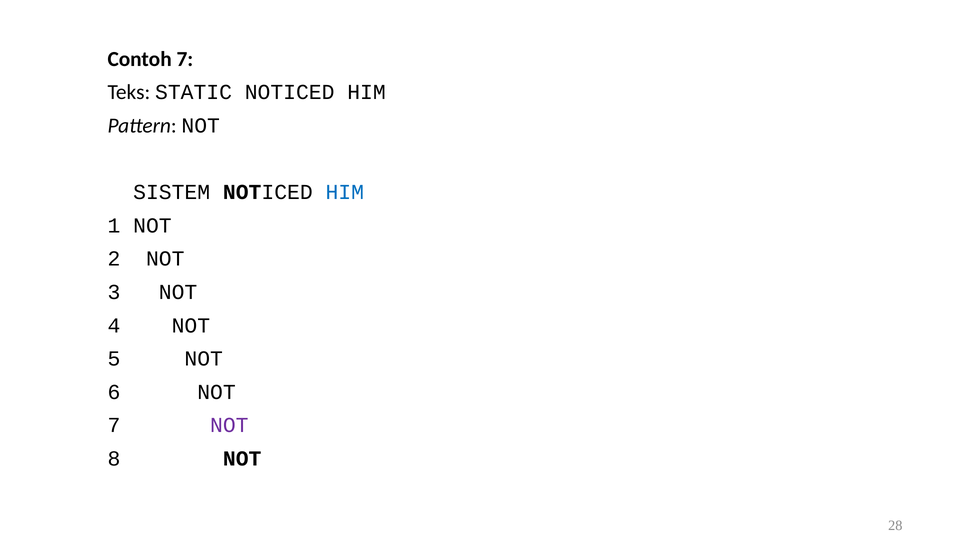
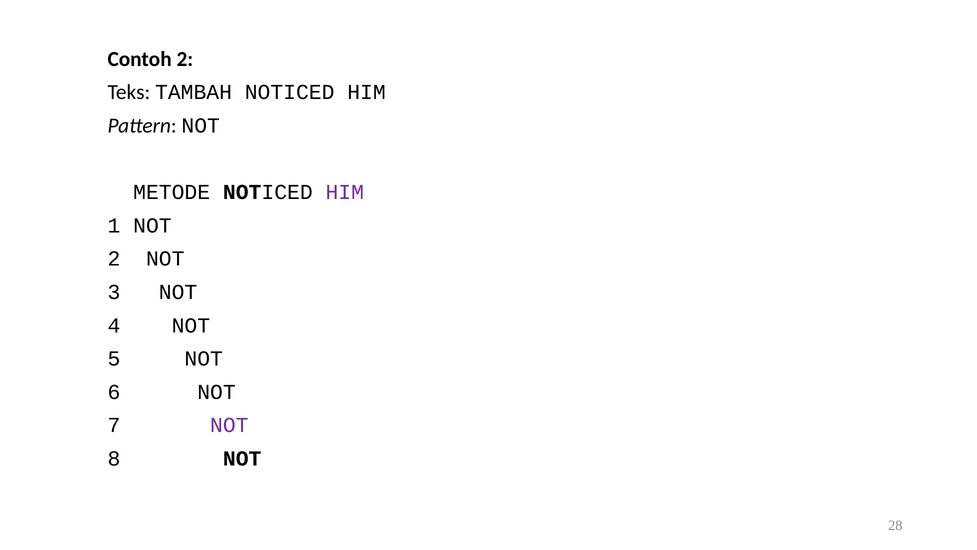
Contoh 7: 7 -> 2 (185, 59)
STATIC: STATIC -> TAMBAH (194, 92)
SISTEM: SISTEM -> METODE (172, 192)
HIM colour: blue -> purple (345, 192)
